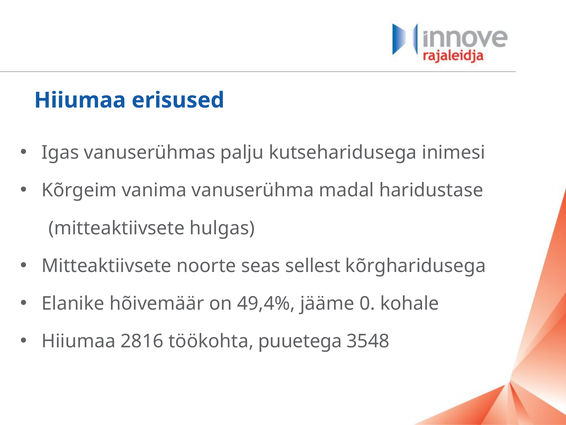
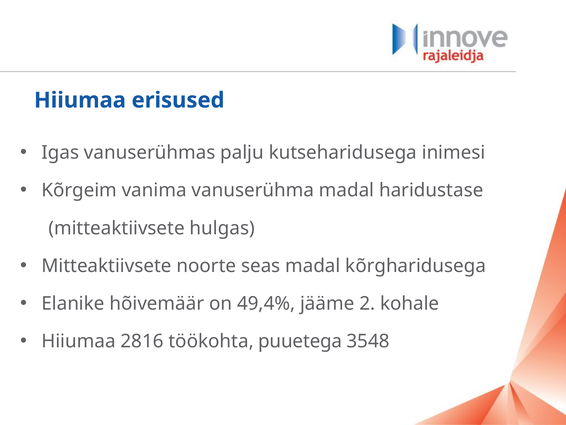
seas sellest: sellest -> madal (313, 266)
0: 0 -> 2 (367, 303)
